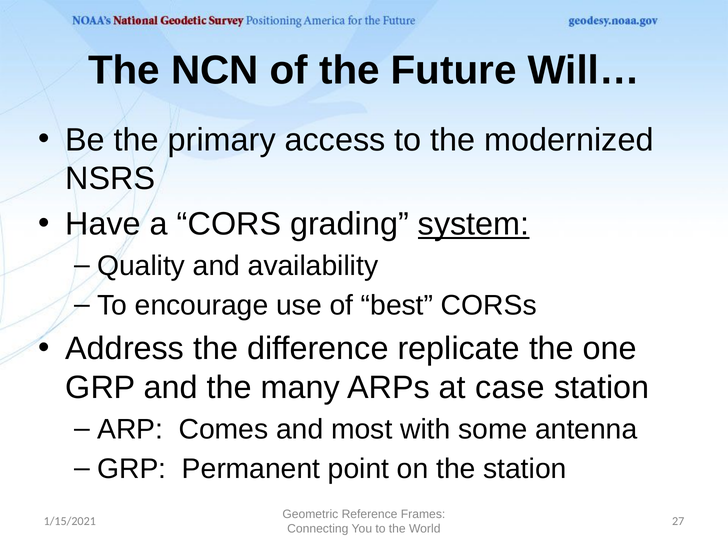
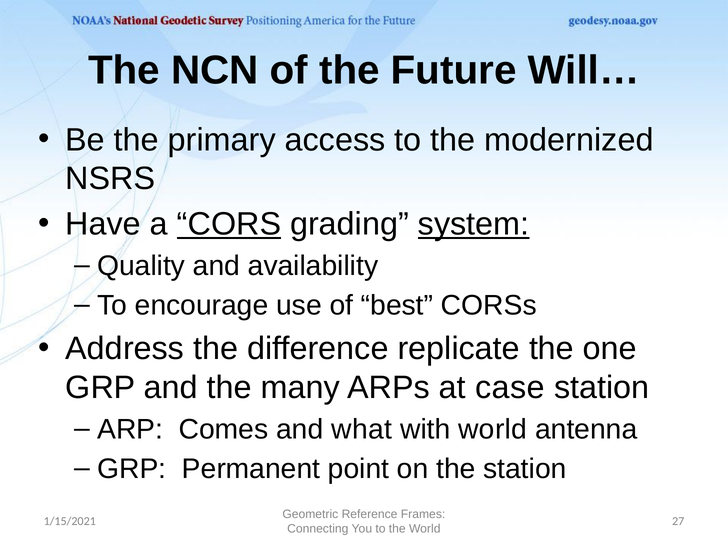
CORS underline: none -> present (229, 224)
most: most -> what (362, 429)
with some: some -> world (493, 429)
